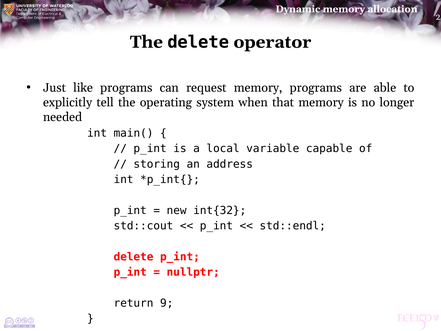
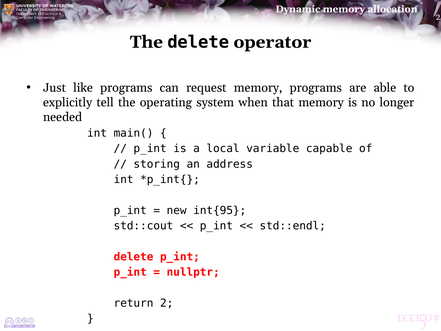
int{32: int{32 -> int{95 (220, 210)
9: 9 -> 2 (167, 303)
